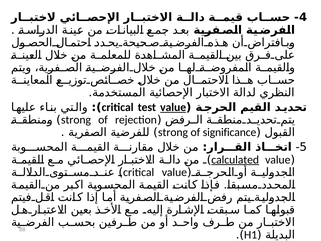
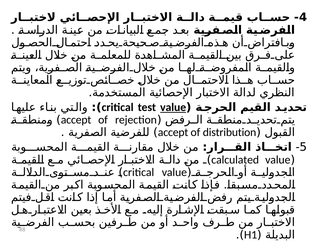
strong: strong -> accept (76, 120)
strong: strong -> accept (173, 132)
significance: significance -> distribution (230, 132)
calculated underline: present -> none (235, 160)
